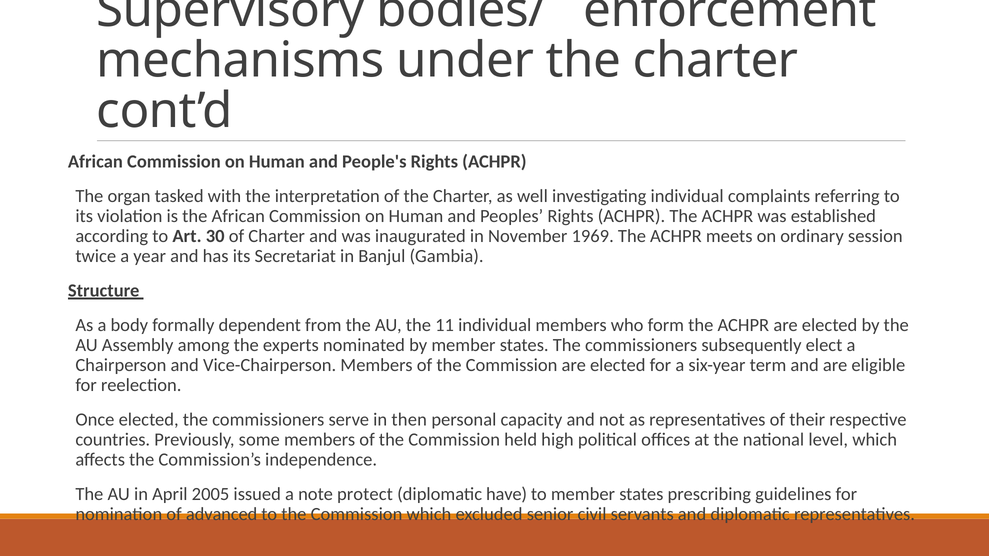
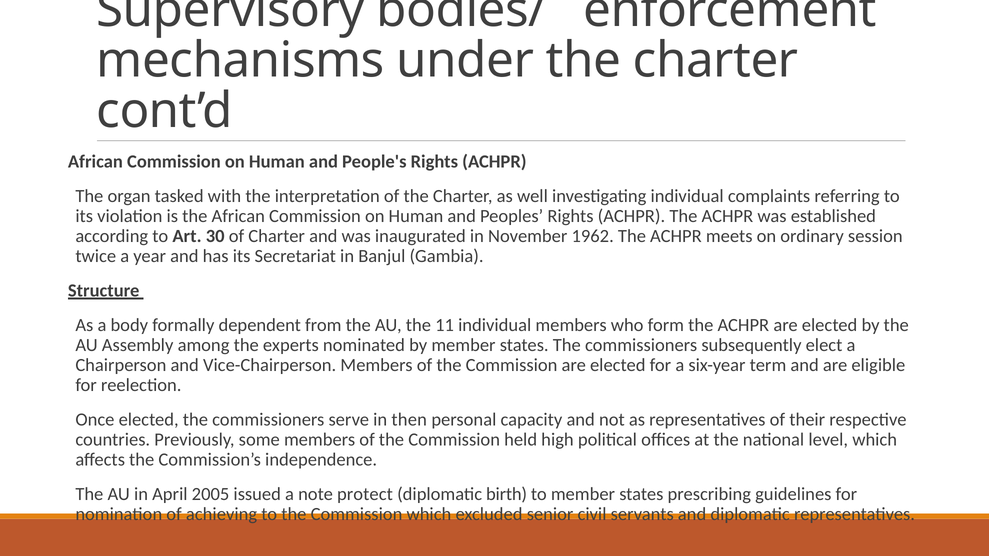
1969: 1969 -> 1962 (593, 236)
have: have -> birth (507, 494)
advanced: advanced -> achieving (222, 514)
